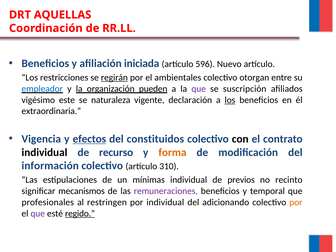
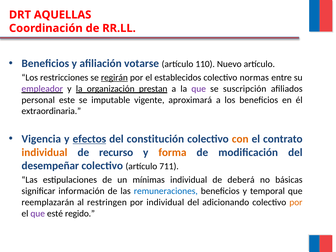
iniciada: iniciada -> votarse (142, 63)
596: 596 -> 110 (205, 64)
ambientales: ambientales -> establecidos (178, 78)
otorgan: otorgan -> normas (254, 78)
empleador colour: blue -> purple (42, 89)
pueden: pueden -> prestan (153, 89)
vigésimo: vigésimo -> personal (38, 100)
naturaleza: naturaleza -> imputable (111, 100)
declaración: declaración -> aproximará (190, 100)
los underline: present -> none (230, 100)
constituidos: constituidos -> constitución (155, 139)
con colour: black -> orange (240, 139)
individual colour: black -> orange (44, 152)
información: información -> desempeñar (50, 166)
310: 310 -> 711 (169, 166)
previos: previos -> deberá (241, 180)
recinto: recinto -> básicas (289, 180)
mecanismos: mecanismos -> información (82, 191)
remuneraciones colour: purple -> blue (166, 191)
profesionales: profesionales -> reemplazarán (48, 202)
regido underline: present -> none (80, 213)
